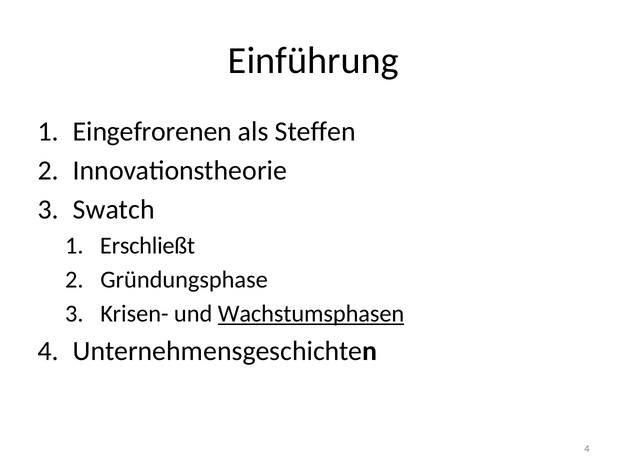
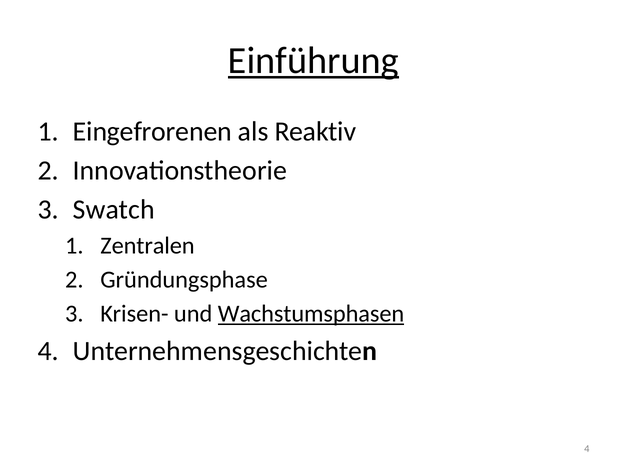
Einführung underline: none -> present (313, 61)
Steffen: Steffen -> Reaktiv (315, 132)
Erschließt: Erschließt -> Zentralen (147, 246)
